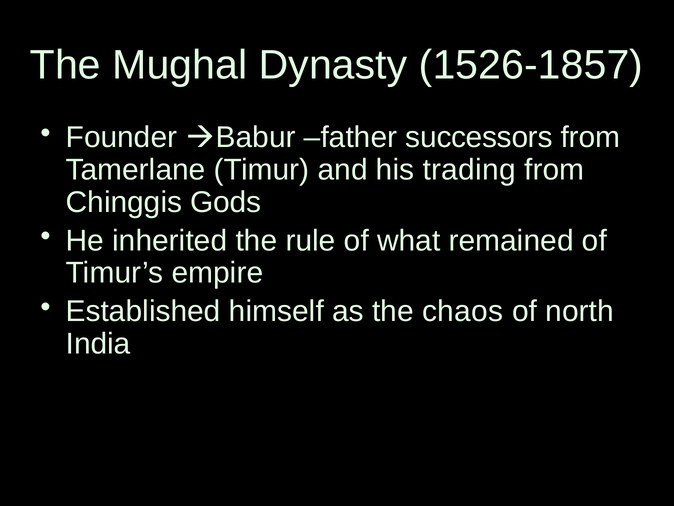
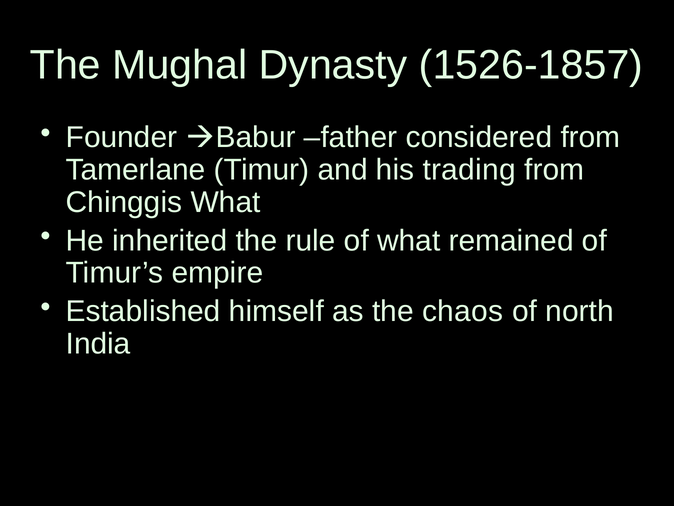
successors: successors -> considered (479, 137)
Chinggis Gods: Gods -> What (226, 202)
